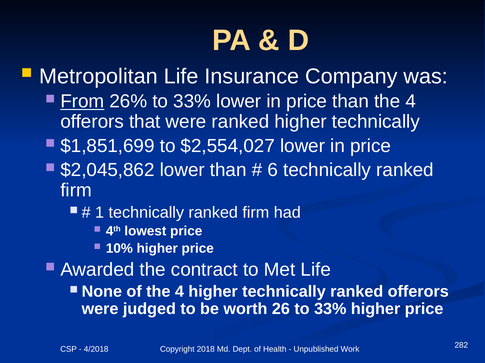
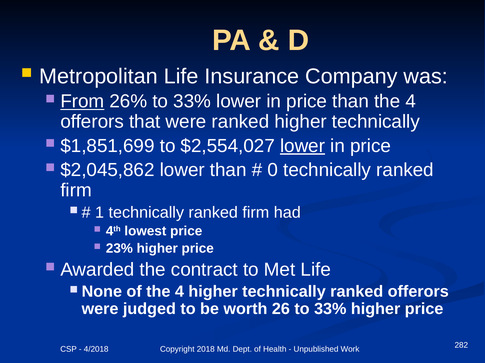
lower underline: none -> present (303, 146)
6: 6 -> 0 (273, 170)
10%: 10% -> 23% (119, 249)
